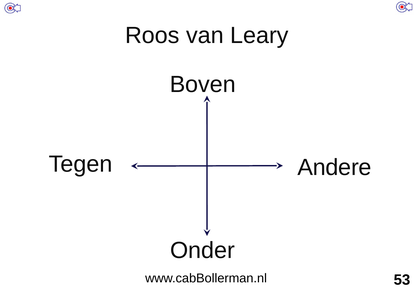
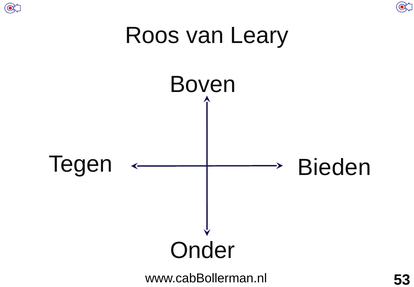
Andere: Andere -> Bieden (334, 167)
